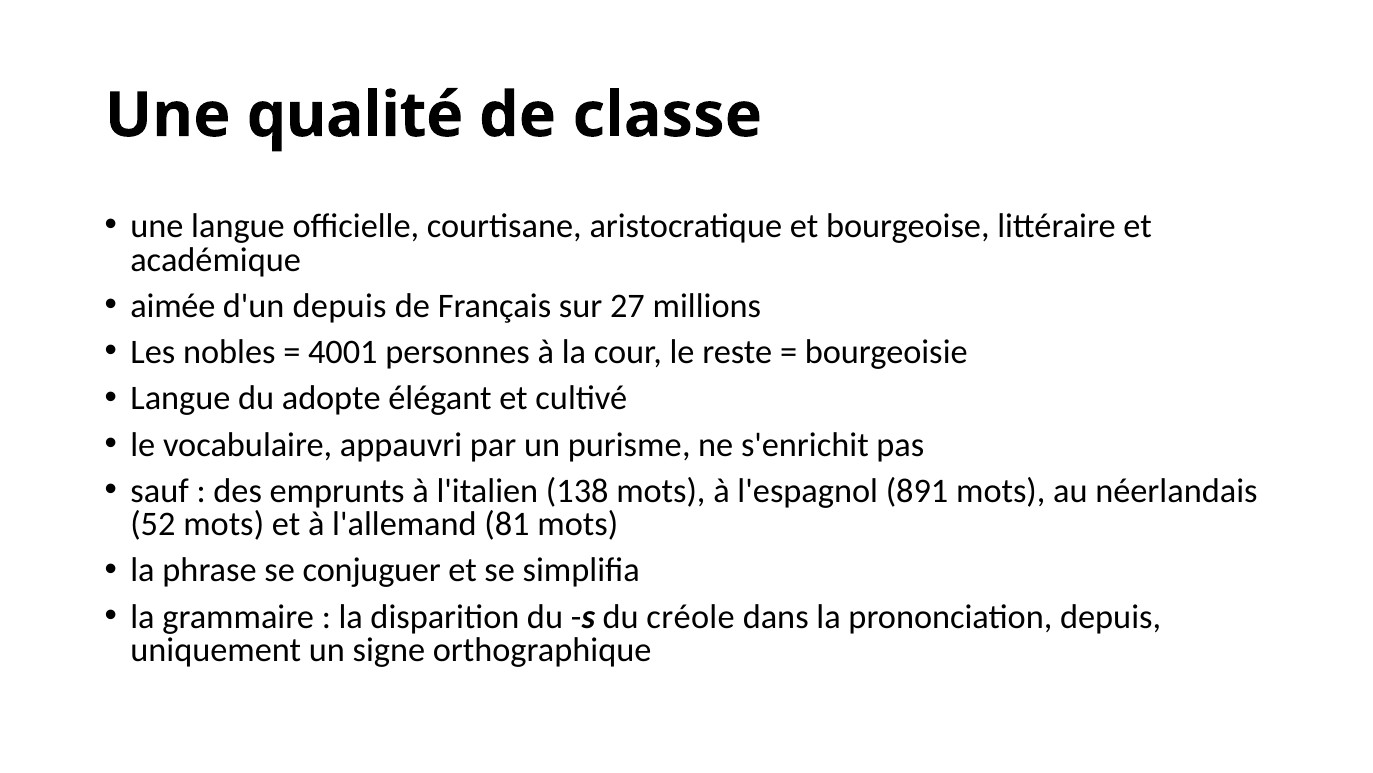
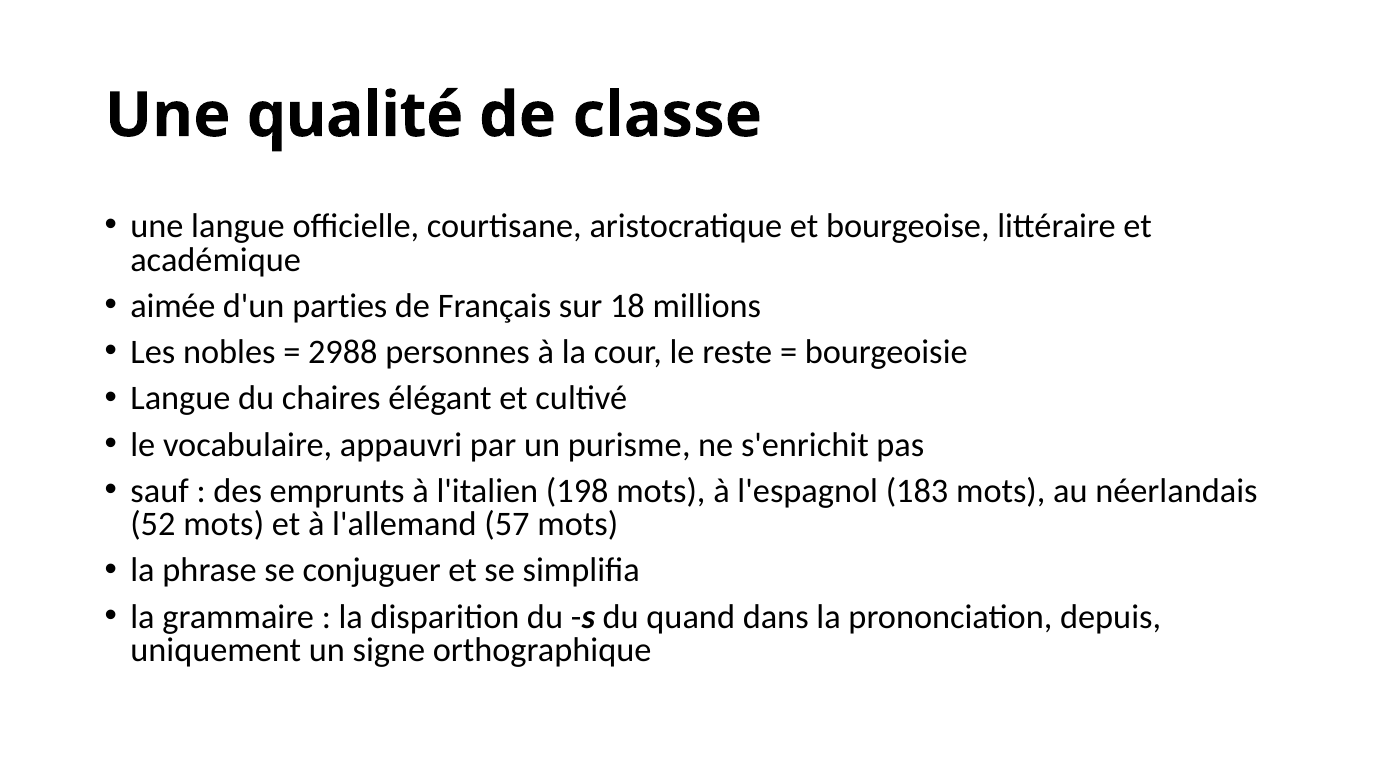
d'un depuis: depuis -> parties (340, 306)
27: 27 -> 18 (627, 306)
4001: 4001 -> 2988 (343, 352)
adopte: adopte -> chaires (331, 398)
138: 138 -> 198 (577, 491)
891: 891 -> 183 (917, 491)
81: 81 -> 57 (507, 524)
créole: créole -> quand (691, 616)
